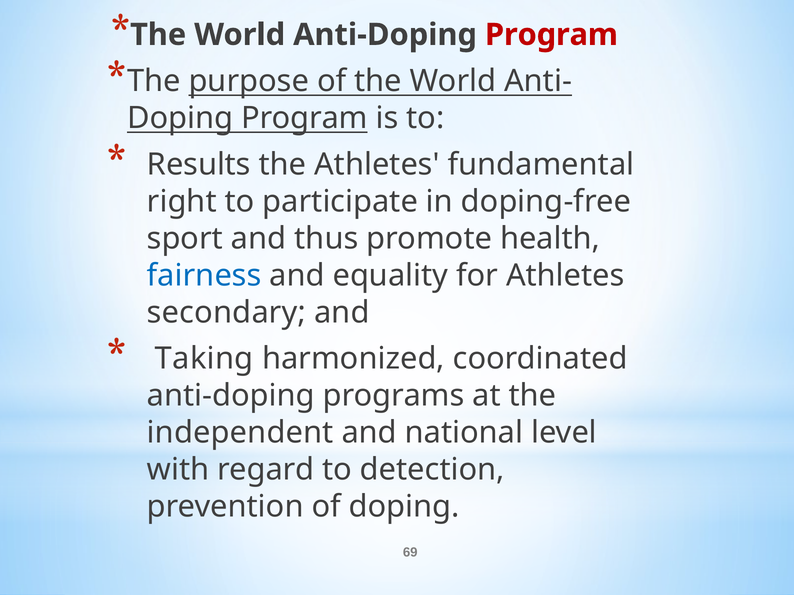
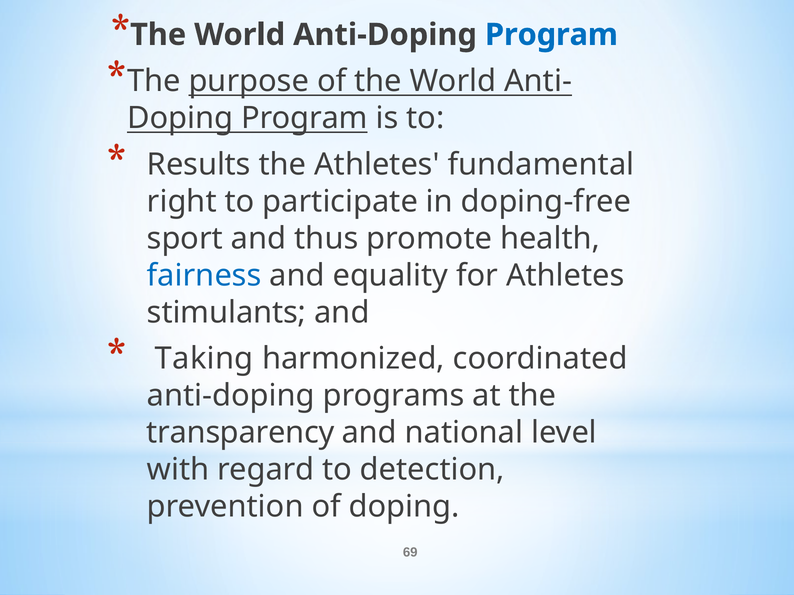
Program colour: red -> blue (551, 35)
secondary: secondary -> stimulants (227, 313)
independent: independent -> transparency (240, 433)
